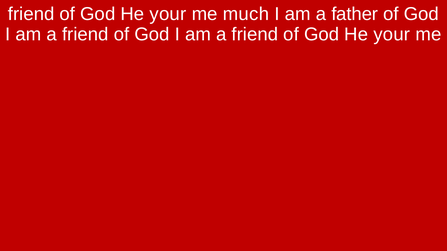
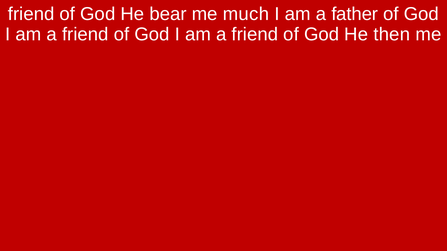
your: your -> bear (168, 14)
your: your -> then (392, 34)
